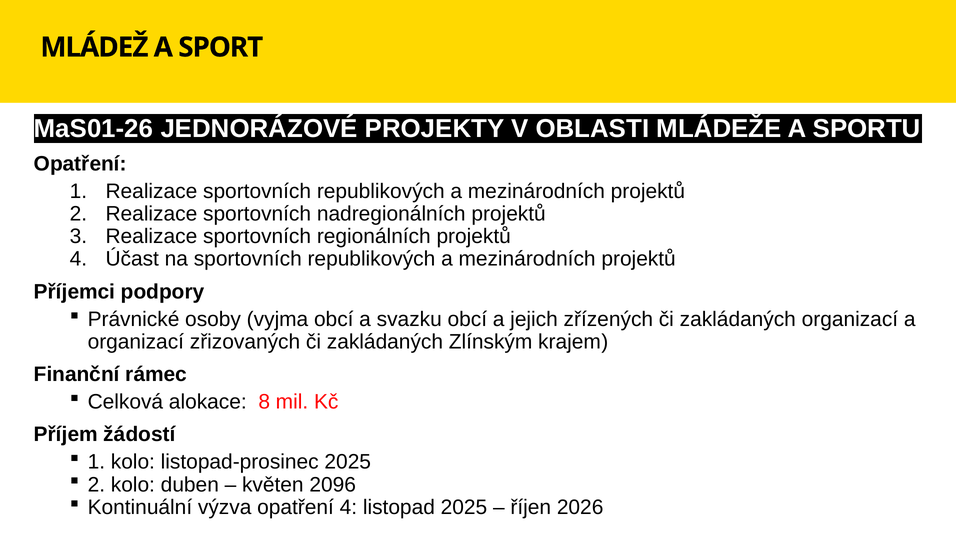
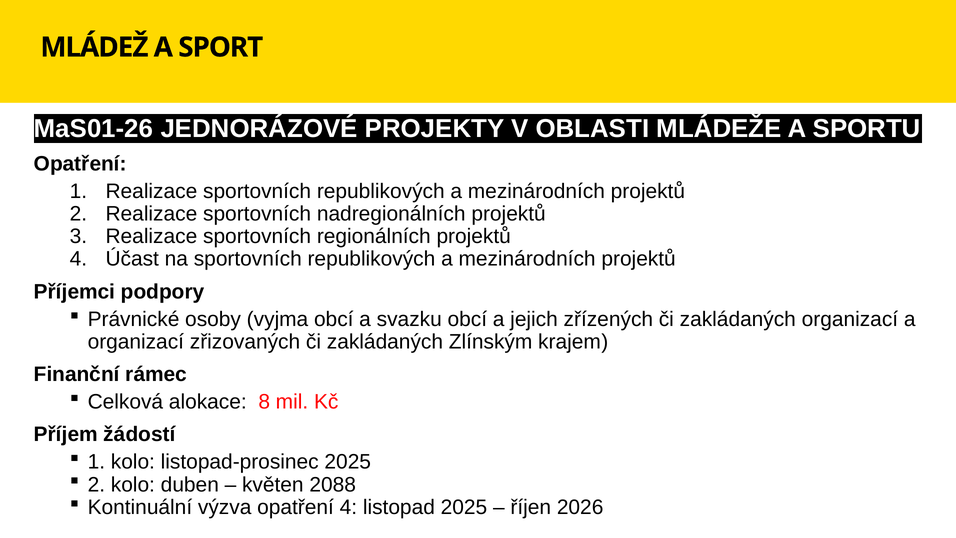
2096: 2096 -> 2088 (333, 484)
